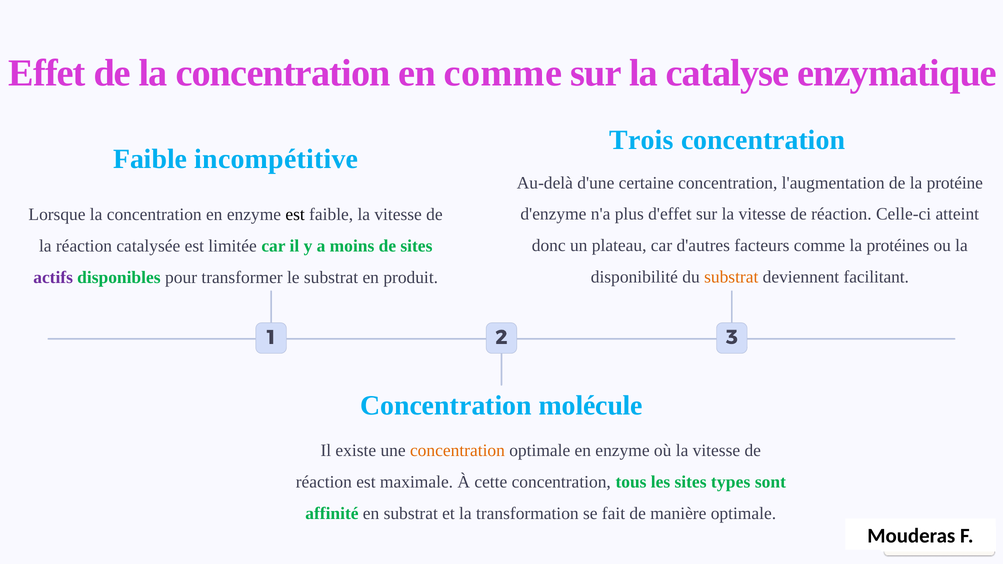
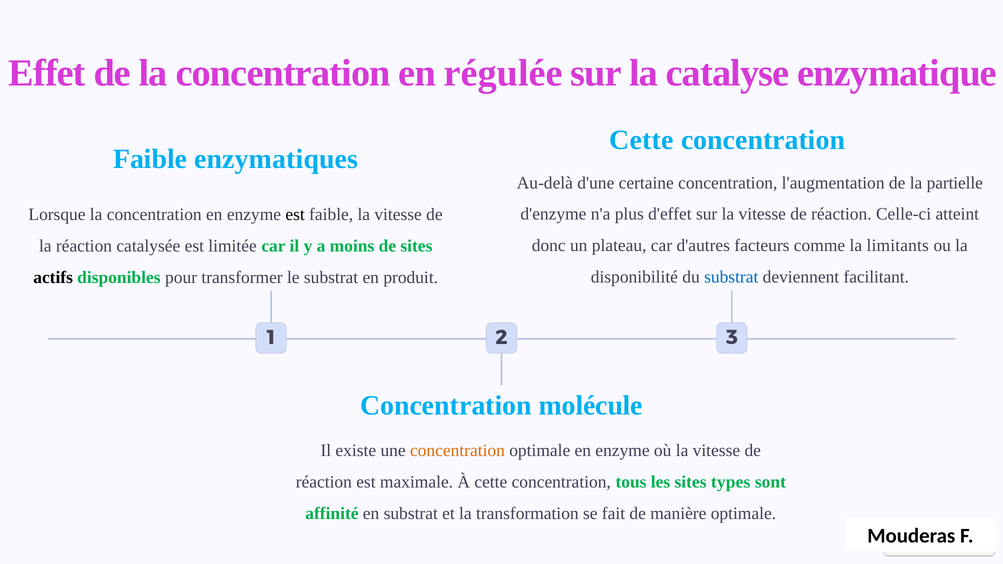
en comme: comme -> régulée (503, 73)
Trois: Trois -> Cette (642, 140)
incompétitive: incompétitive -> enzymatiques (276, 159)
protéine: protéine -> partielle (955, 183)
protéines: protéines -> limitants (898, 246)
substrat colour: orange -> blue (731, 277)
actifs colour: purple -> black (53, 278)
